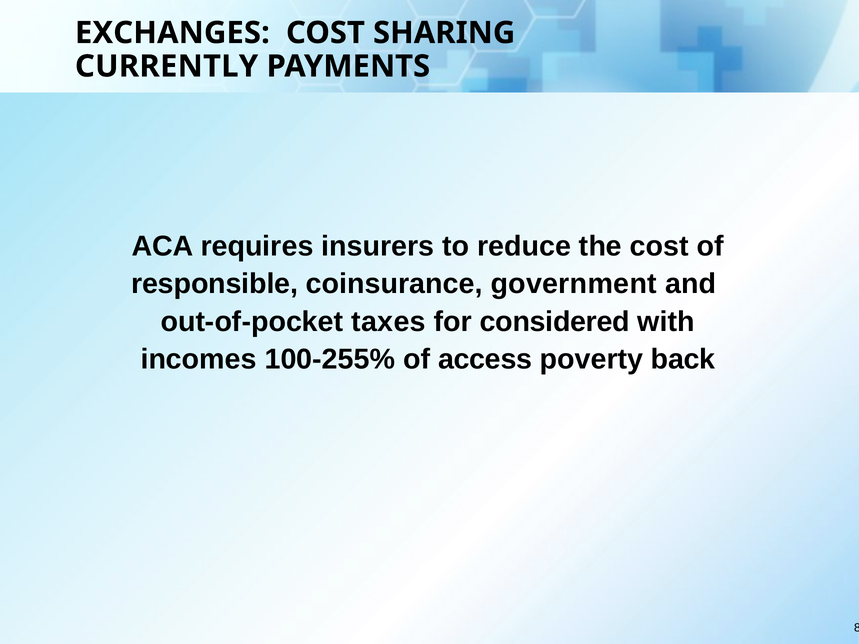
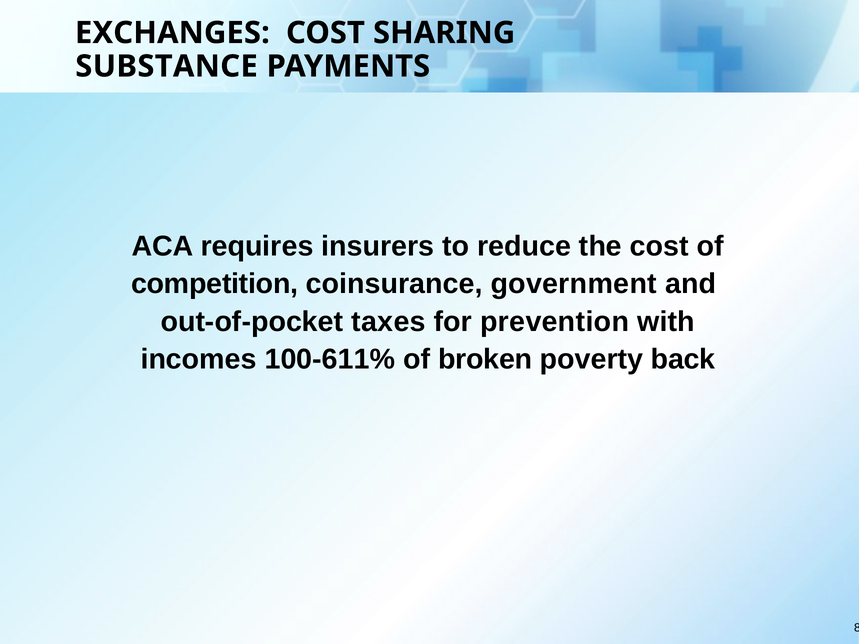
CURRENTLY: CURRENTLY -> SUBSTANCE (167, 66)
responsible: responsible -> competition (215, 284)
considered: considered -> prevention (555, 322)
100-255%: 100-255% -> 100-611% (330, 359)
access: access -> broken (485, 359)
